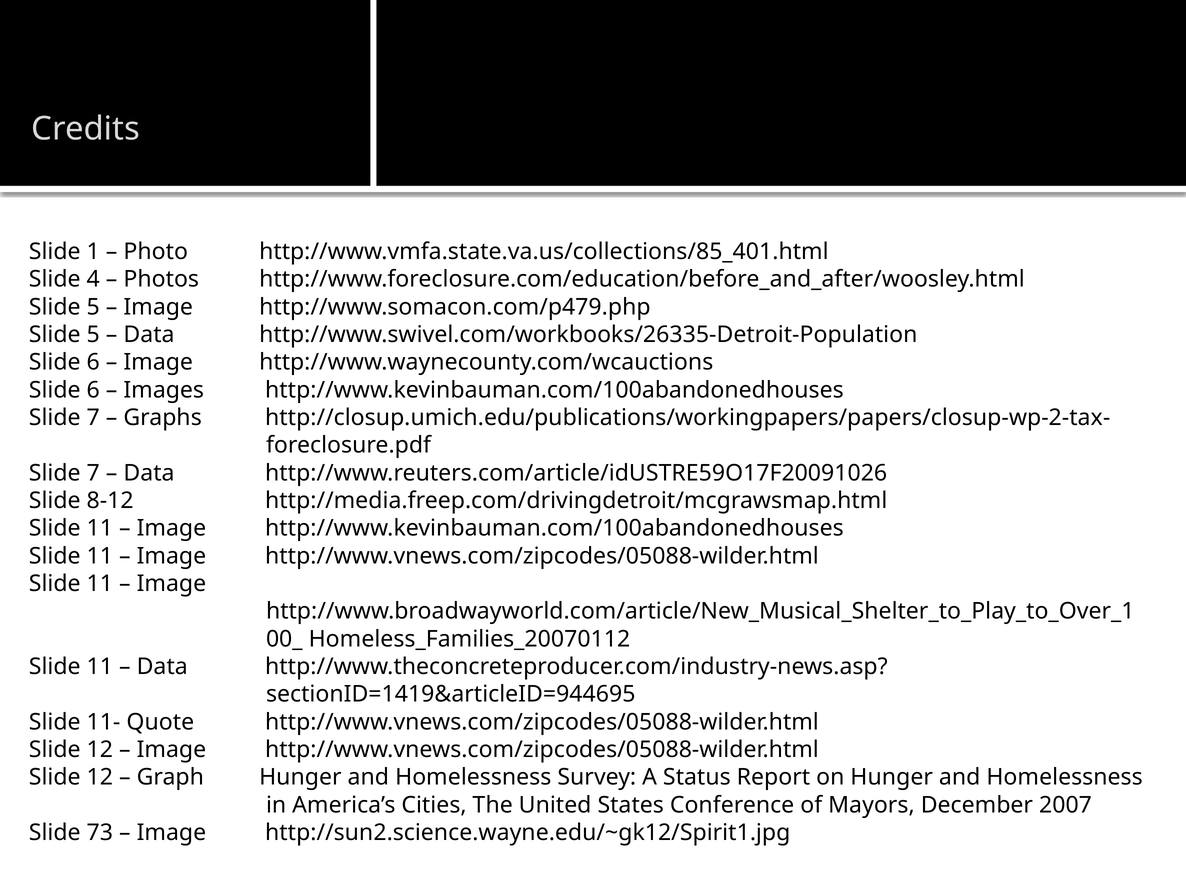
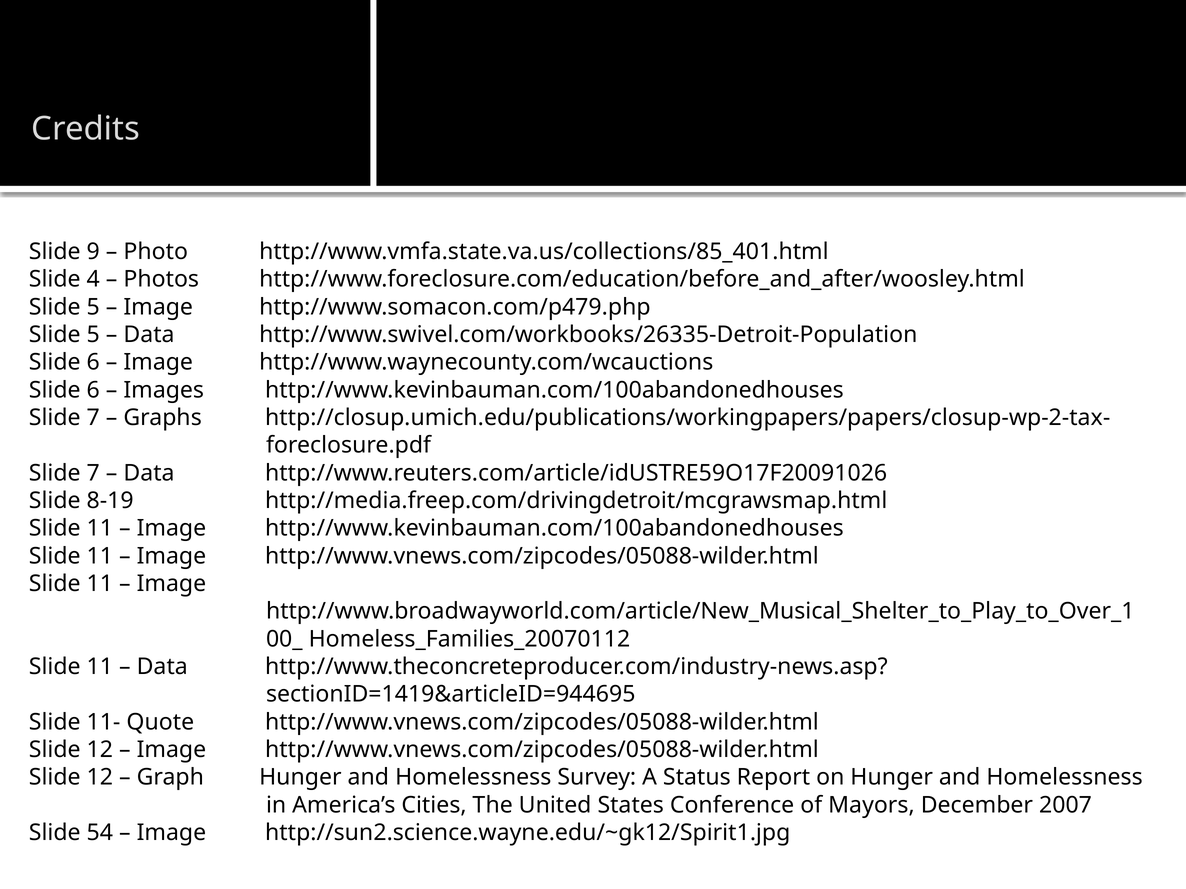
1: 1 -> 9 (93, 252)
8-12: 8-12 -> 8-19 (110, 501)
73: 73 -> 54 (100, 833)
